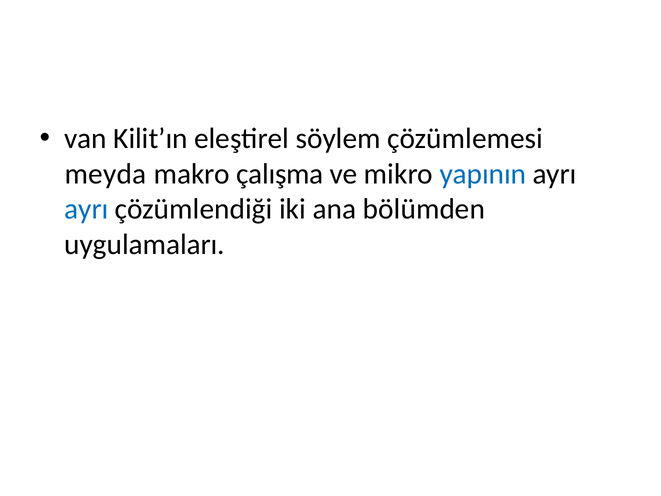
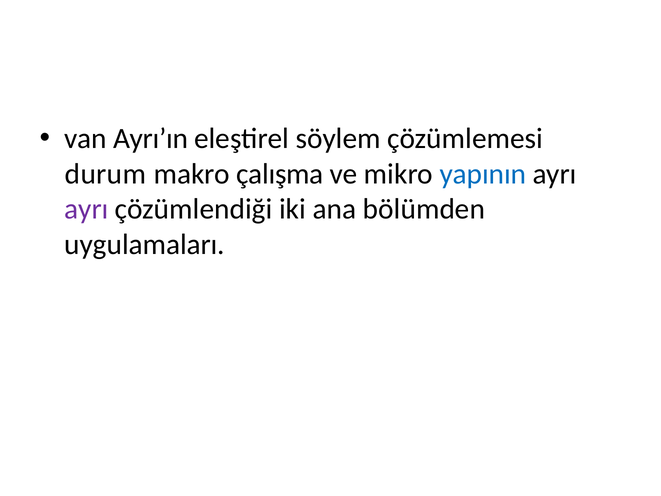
Kilit’ın: Kilit’ın -> Ayrı’ın (151, 139)
meyda: meyda -> durum (106, 174)
ayrı colour: blue -> purple (86, 209)
